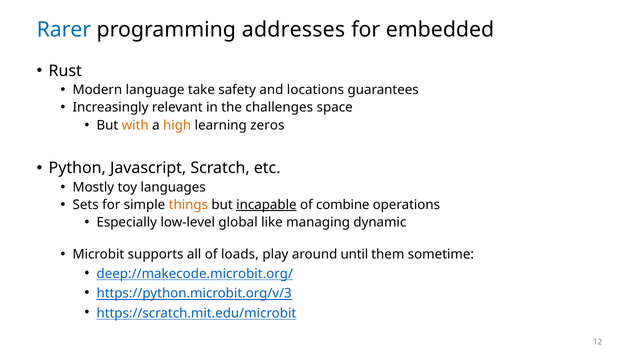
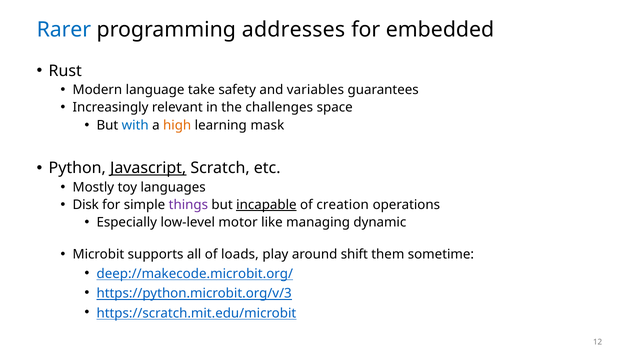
locations: locations -> variables (315, 90)
with colour: orange -> blue (135, 125)
zeros: zeros -> mask (267, 125)
Javascript underline: none -> present (148, 168)
Sets: Sets -> Disk (86, 205)
things colour: orange -> purple (188, 205)
combine: combine -> creation (343, 205)
global: global -> motor (238, 223)
until: until -> shift (354, 255)
